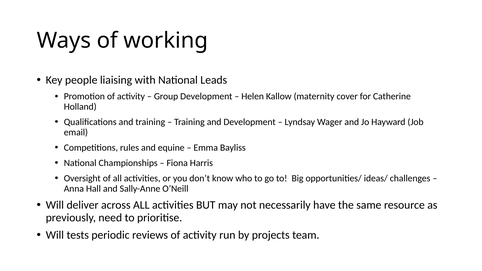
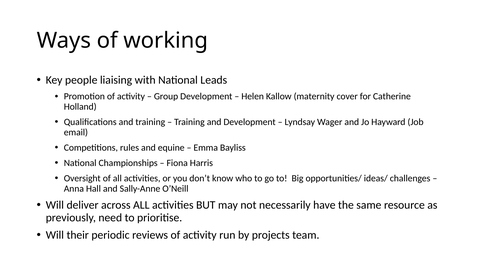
tests: tests -> their (78, 235)
